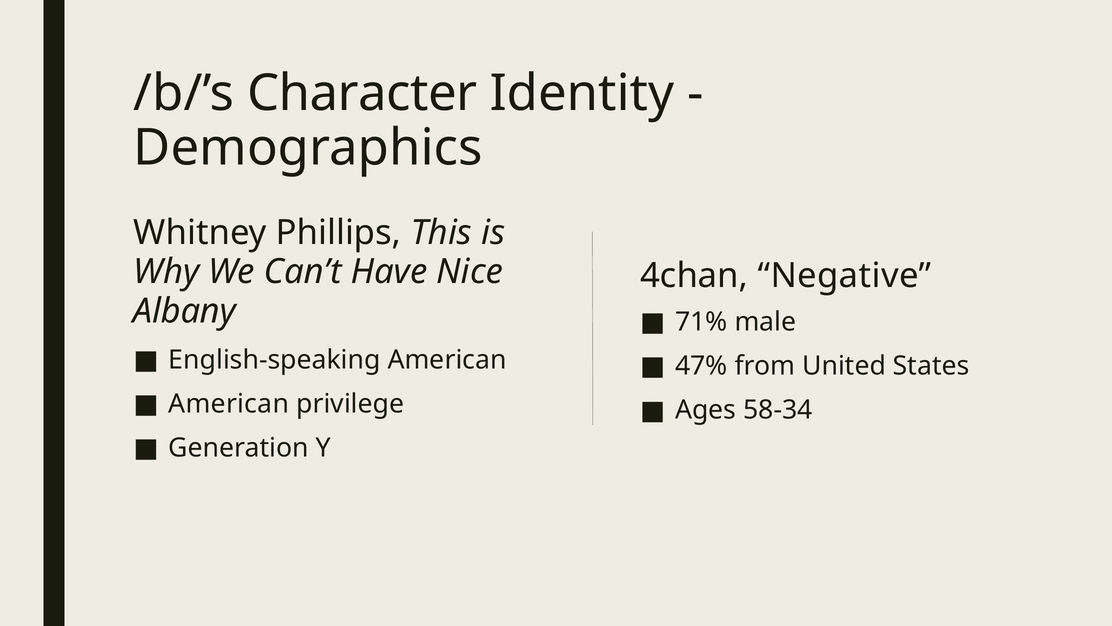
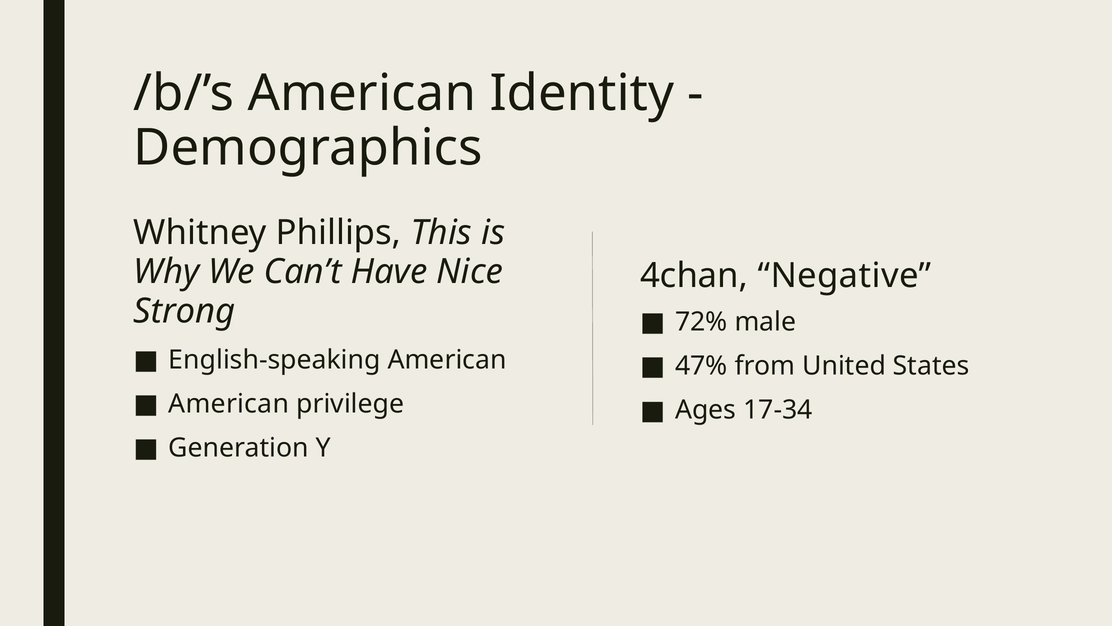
/b/’s Character: Character -> American (362, 93)
Albany: Albany -> Strong (184, 311)
71%: 71% -> 72% (701, 322)
58-34: 58-34 -> 17-34 (778, 410)
